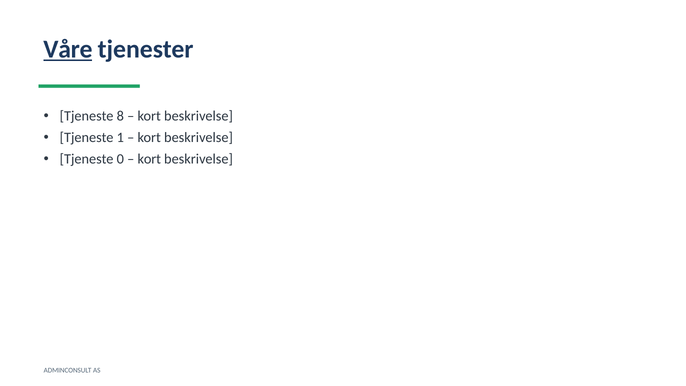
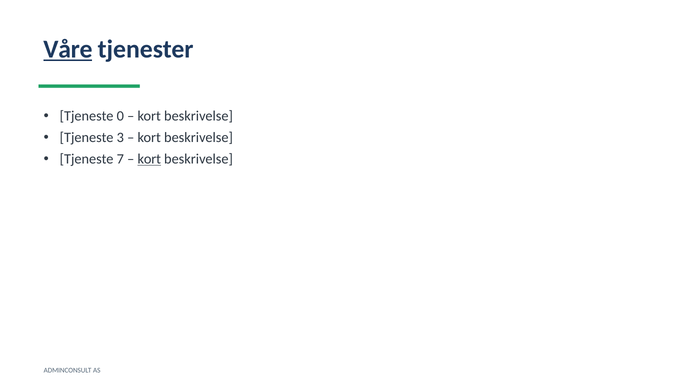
8: 8 -> 0 (120, 116)
1: 1 -> 3 (120, 138)
0: 0 -> 7 (120, 159)
kort underline: none -> present (149, 159)
